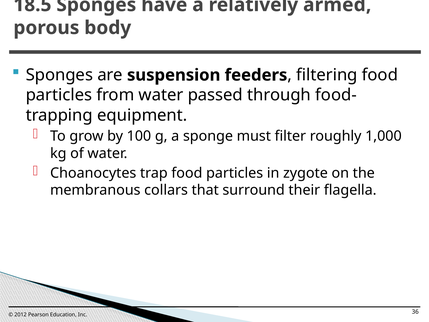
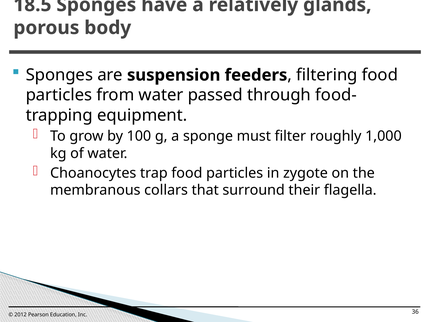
armed: armed -> glands (337, 5)
